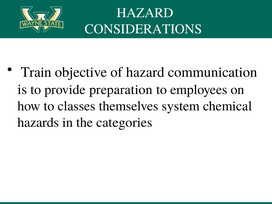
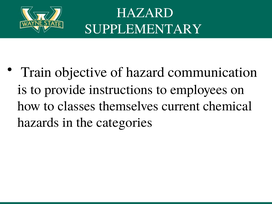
CONSIDERATIONS: CONSIDERATIONS -> SUPPLEMENTARY (143, 29)
preparation: preparation -> instructions (121, 90)
system: system -> current (181, 106)
